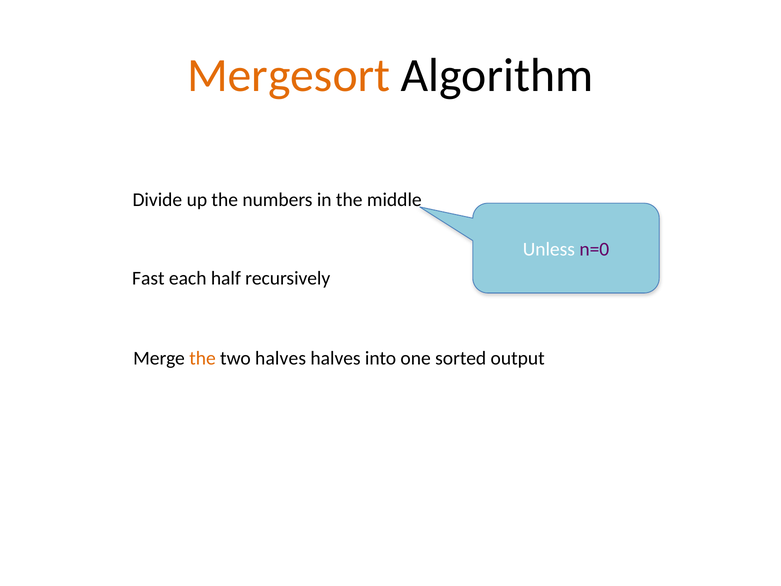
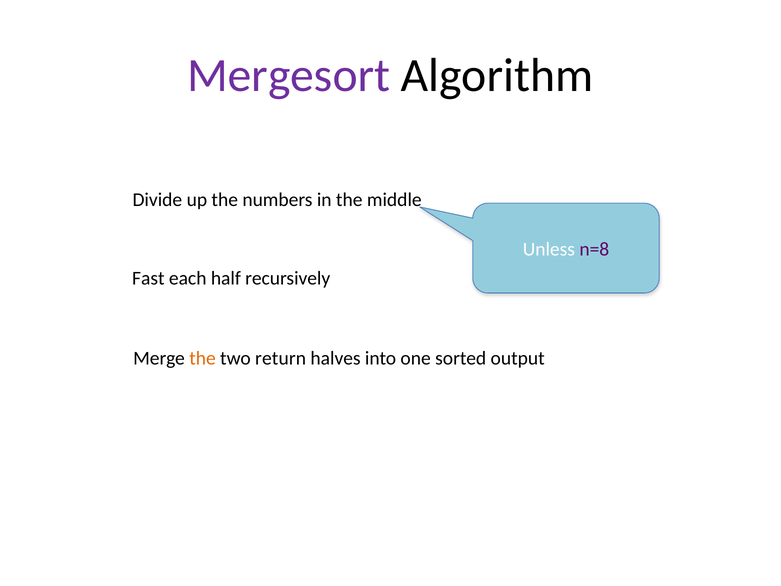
Mergesort colour: orange -> purple (289, 76)
n=0: n=0 -> n=8 (594, 249)
two halves: halves -> return (281, 358)
